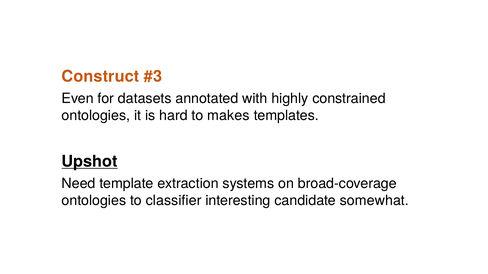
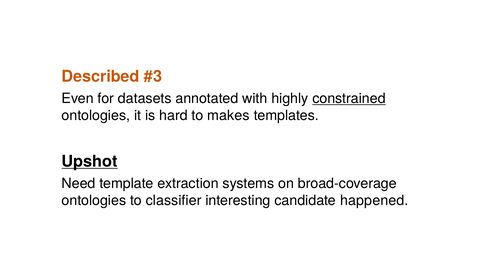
Construct: Construct -> Described (101, 77)
constrained underline: none -> present (349, 99)
somewhat: somewhat -> happened (374, 201)
